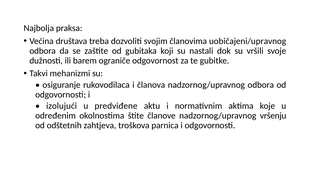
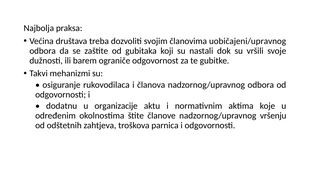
izolujući: izolujući -> dodatnu (62, 106)
predviđene: predviđene -> organizacije (116, 106)
